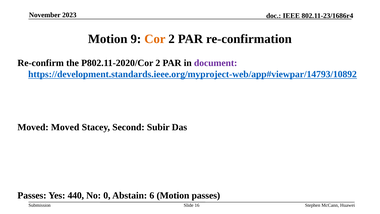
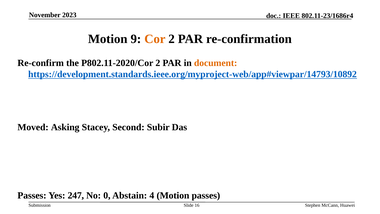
document colour: purple -> orange (216, 63)
Moved Moved: Moved -> Asking (65, 127)
440: 440 -> 247 (76, 195)
6: 6 -> 4 (152, 195)
